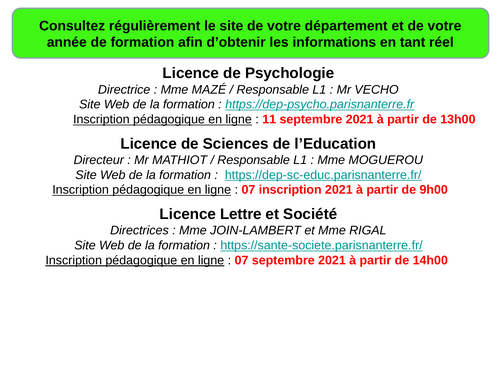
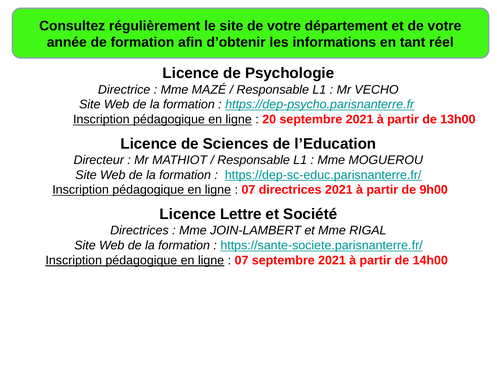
11: 11 -> 20 (269, 119)
07 inscription: inscription -> directrices (290, 190)
